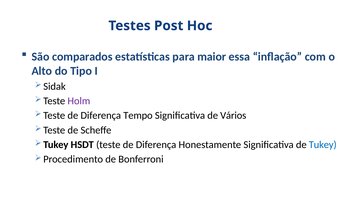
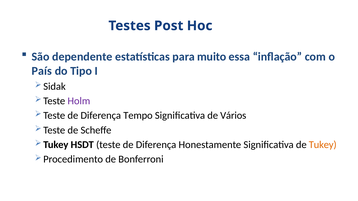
comparados: comparados -> dependente (82, 57)
maior: maior -> muito (212, 57)
Alto: Alto -> País (42, 71)
Tukey colour: blue -> orange (323, 145)
